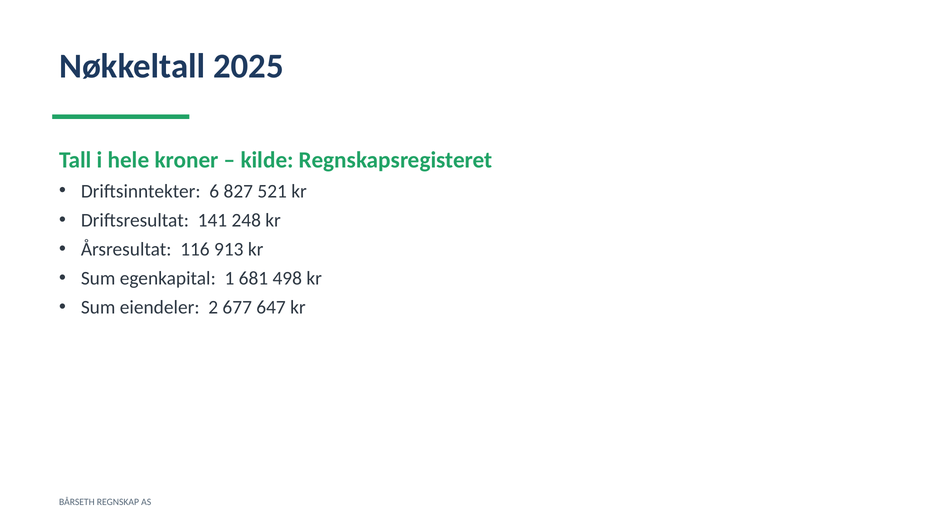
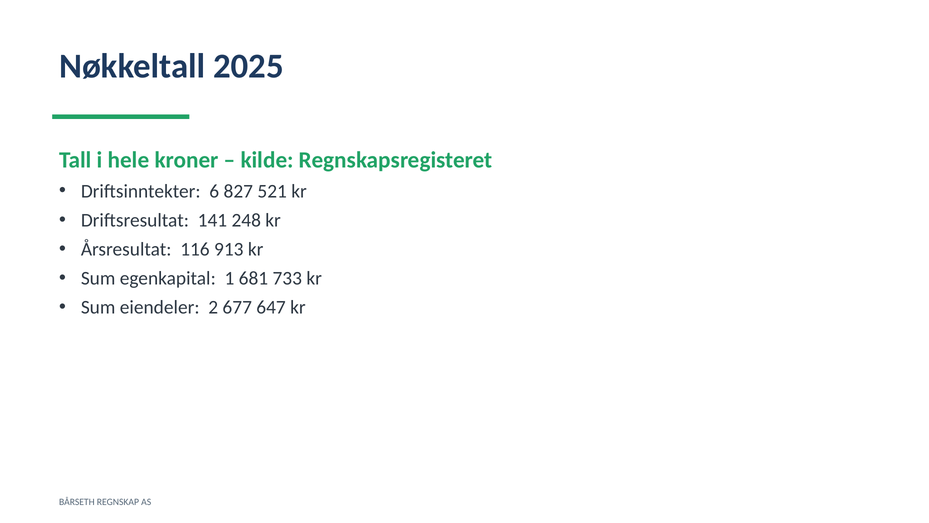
498: 498 -> 733 (287, 278)
